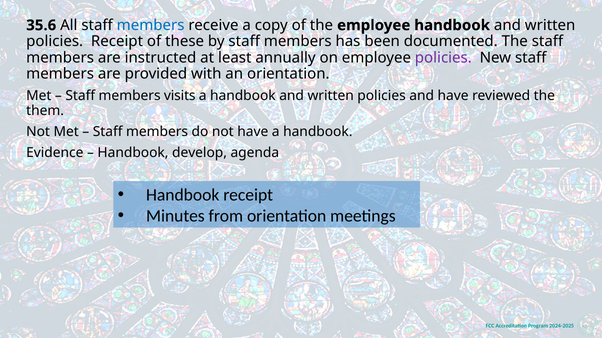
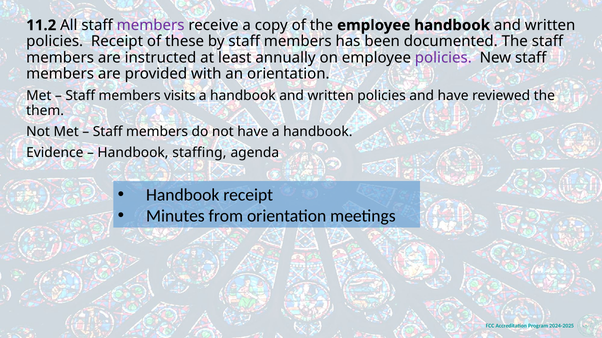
35.6: 35.6 -> 11.2 (41, 25)
members colour: blue -> purple (151, 25)
develop: develop -> staffing (199, 153)
